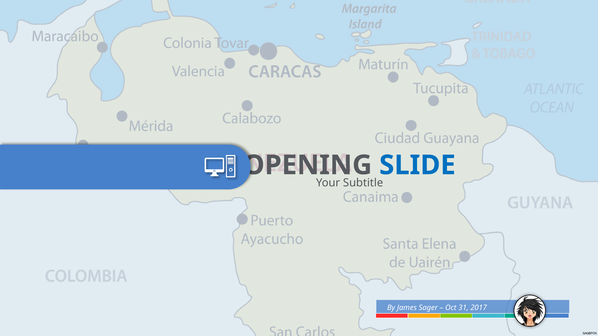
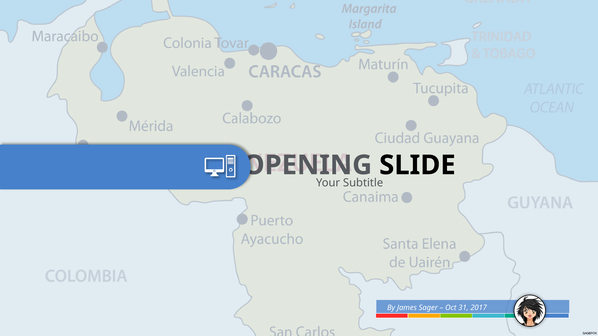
SLIDE colour: blue -> black (417, 165)
